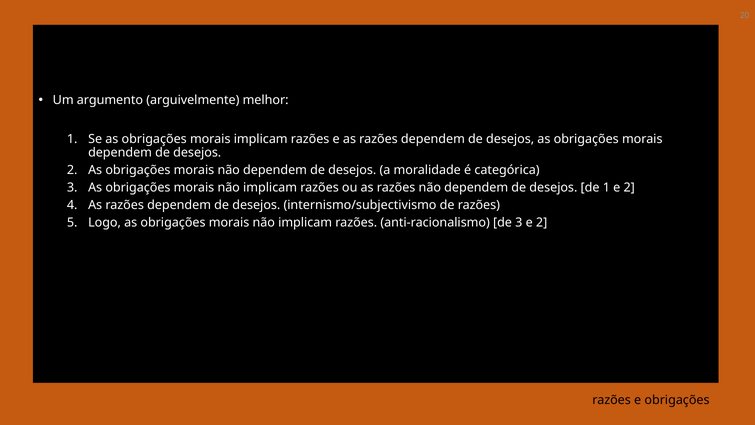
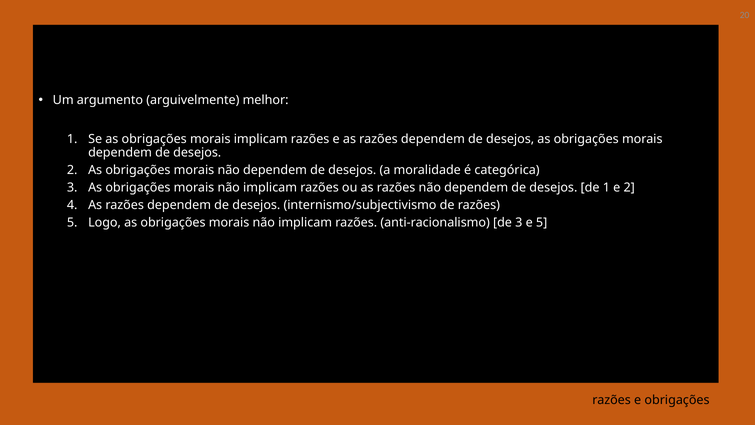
3 e 2: 2 -> 5 (542, 223)
